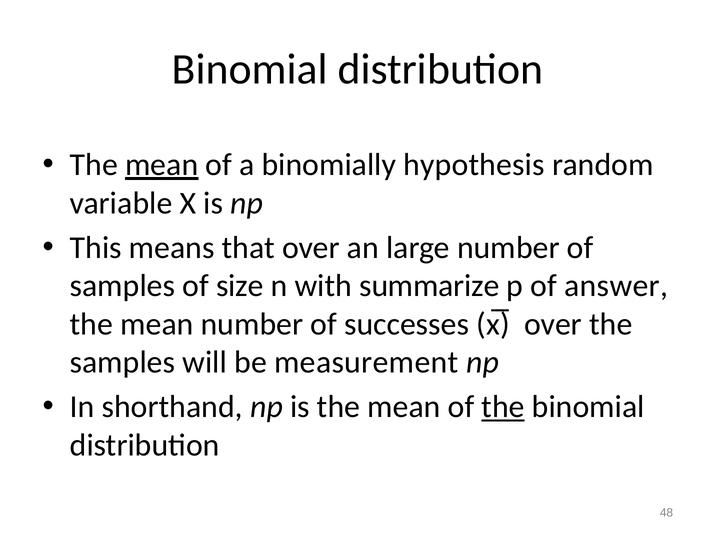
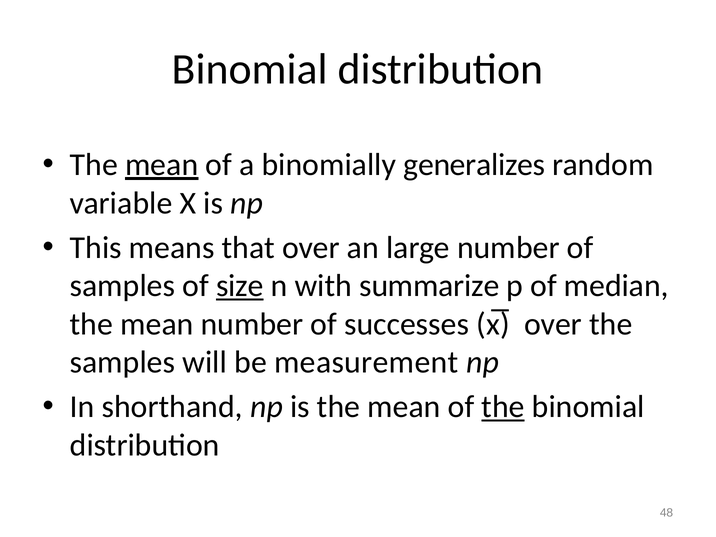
hypothesis: hypothesis -> generalizes (474, 165)
size underline: none -> present (240, 286)
answer: answer -> median (616, 286)
